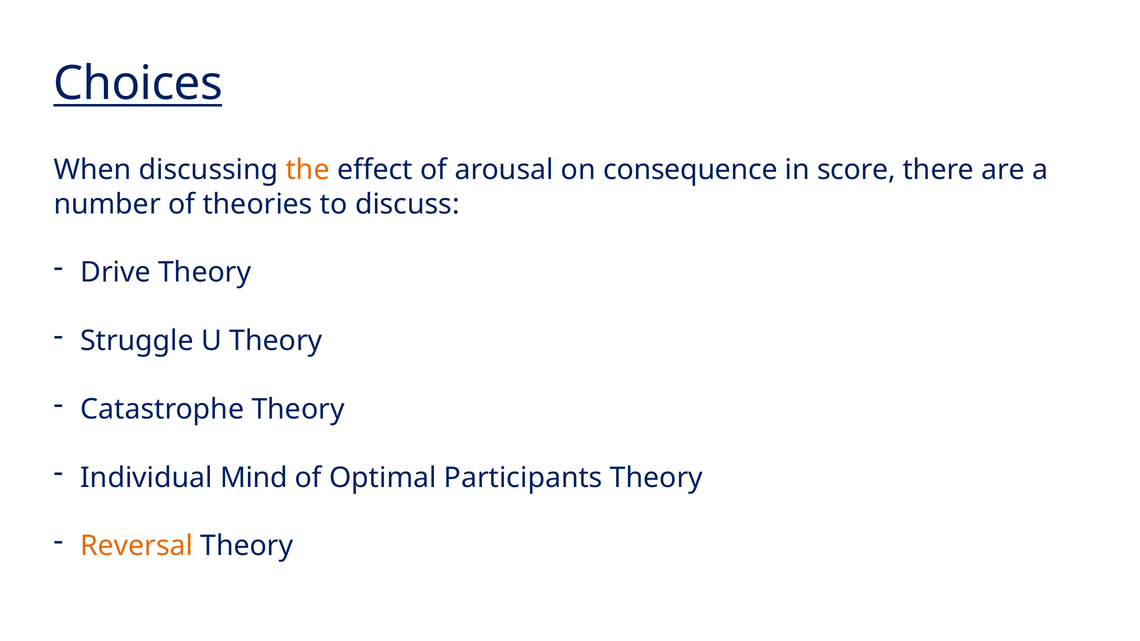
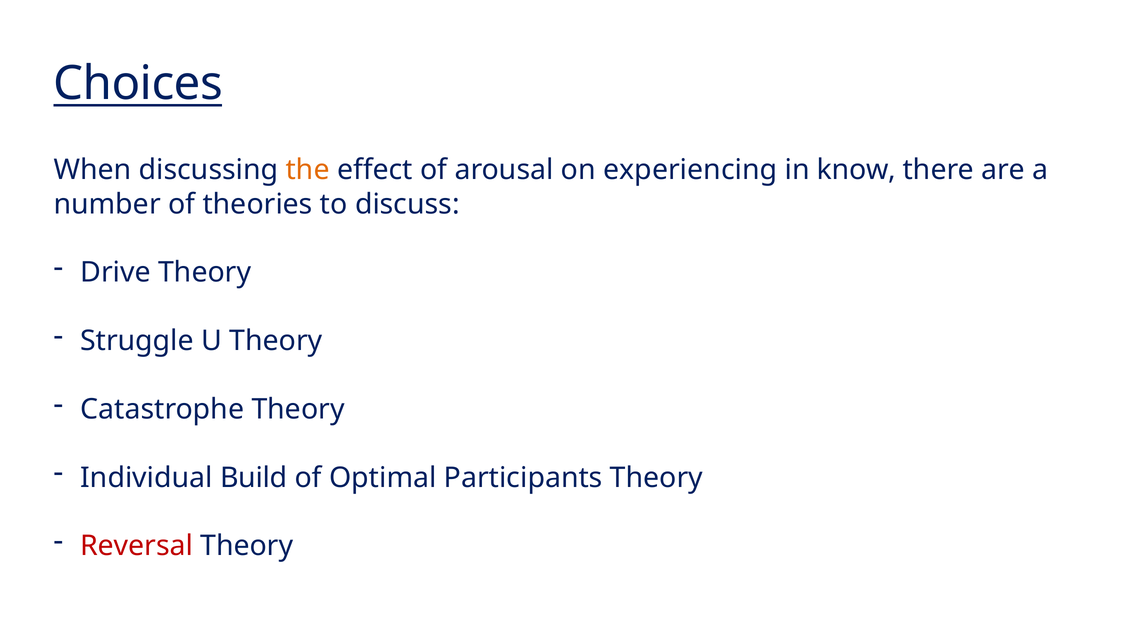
consequence: consequence -> experiencing (690, 170)
score: score -> know (856, 170)
Mind: Mind -> Build (254, 478)
Reversal colour: orange -> red (137, 546)
